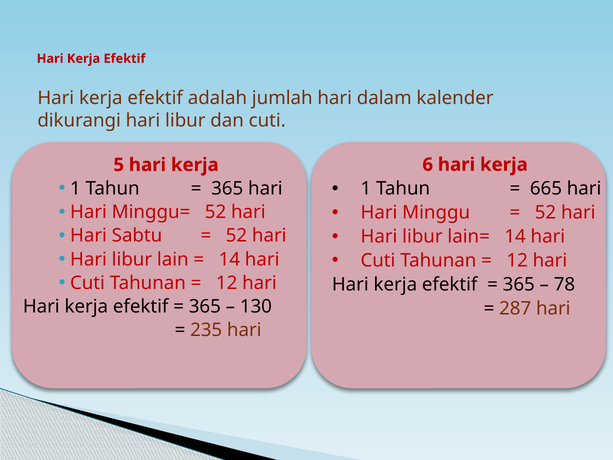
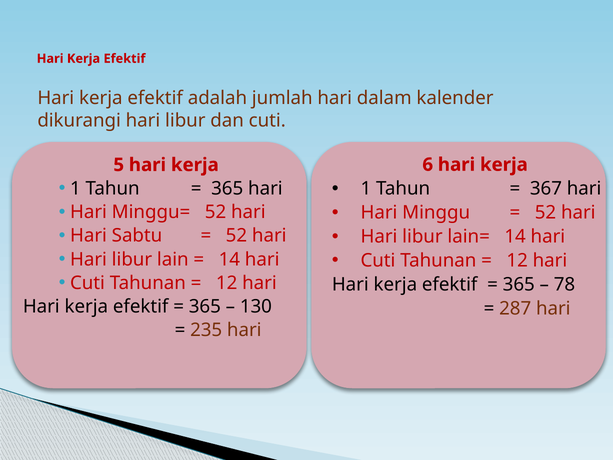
665: 665 -> 367 (546, 189)
